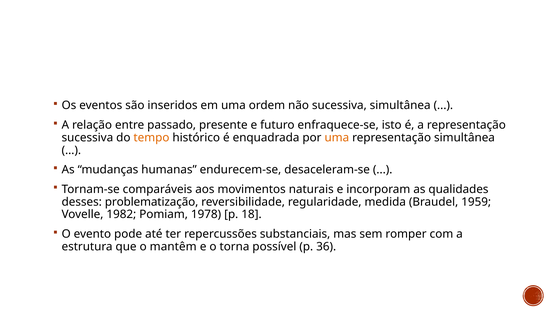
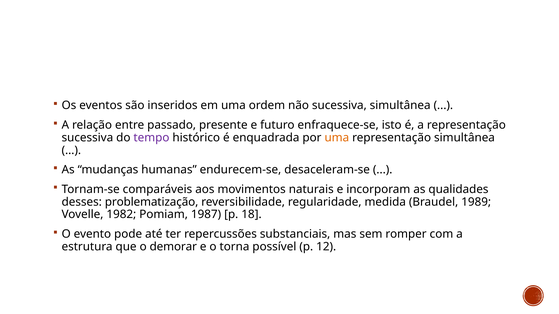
tempo colour: orange -> purple (151, 138)
1959: 1959 -> 1989 (476, 202)
1978: 1978 -> 1987 (206, 215)
mantêm: mantêm -> demorar (173, 247)
36: 36 -> 12 (326, 247)
